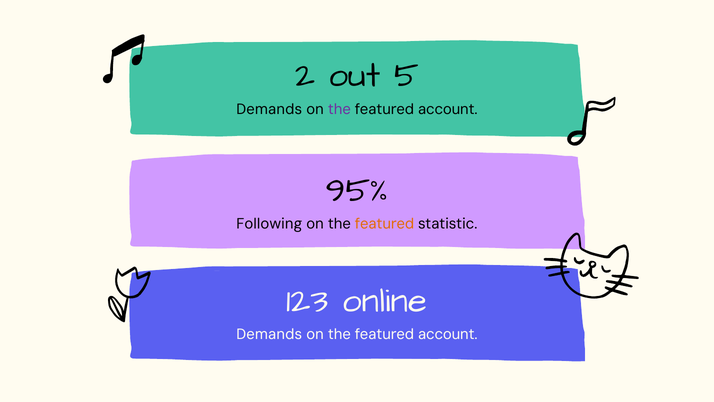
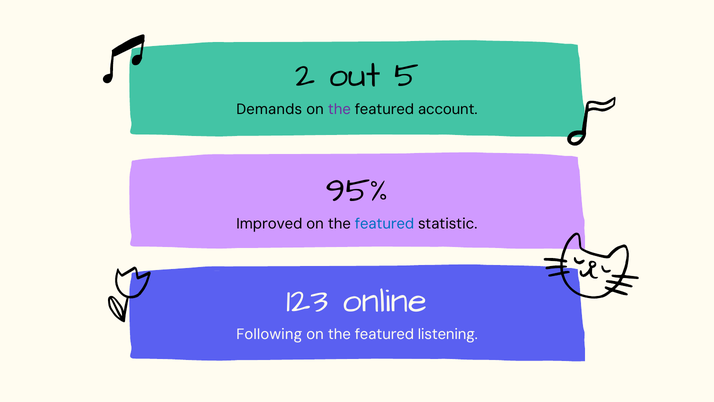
Following: Following -> Improved (269, 224)
featured colour: orange -> blue (384, 224)
Demands: Demands -> Following (269, 334)
account: account -> listening (448, 334)
